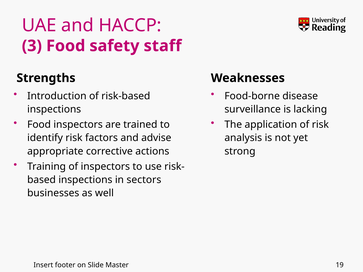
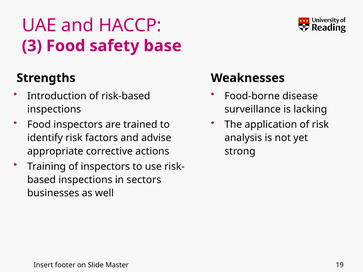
staff: staff -> base (163, 46)
